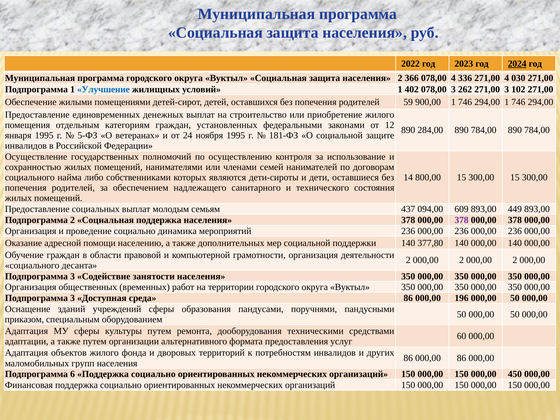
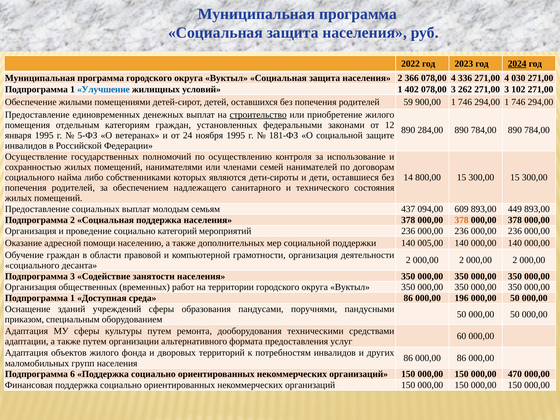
строительство underline: none -> present (258, 115)
378 colour: purple -> orange (462, 220)
динамика: динамика -> категорий (177, 231)
377,80: 377,80 -> 005,00 (430, 243)
3: 3 -> 1 (73, 298)
450: 450 -> 470 (515, 374)
